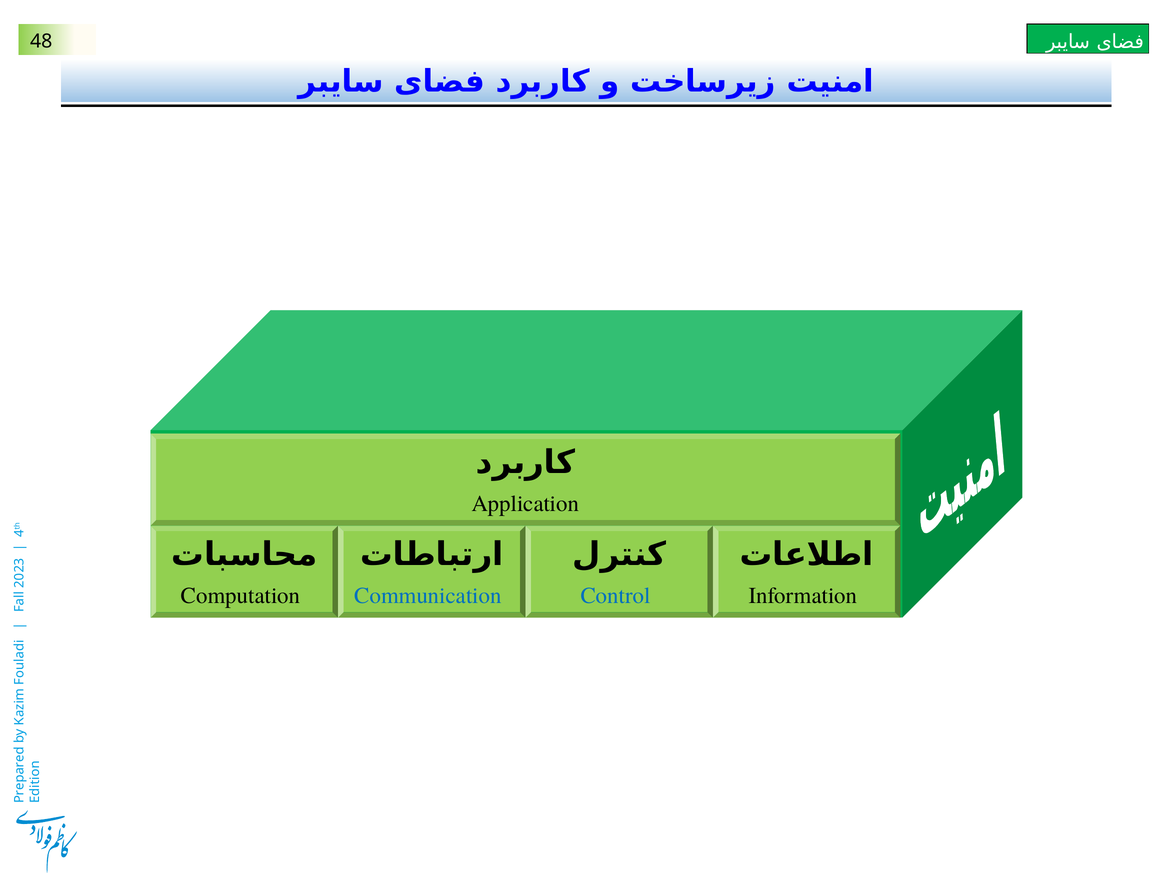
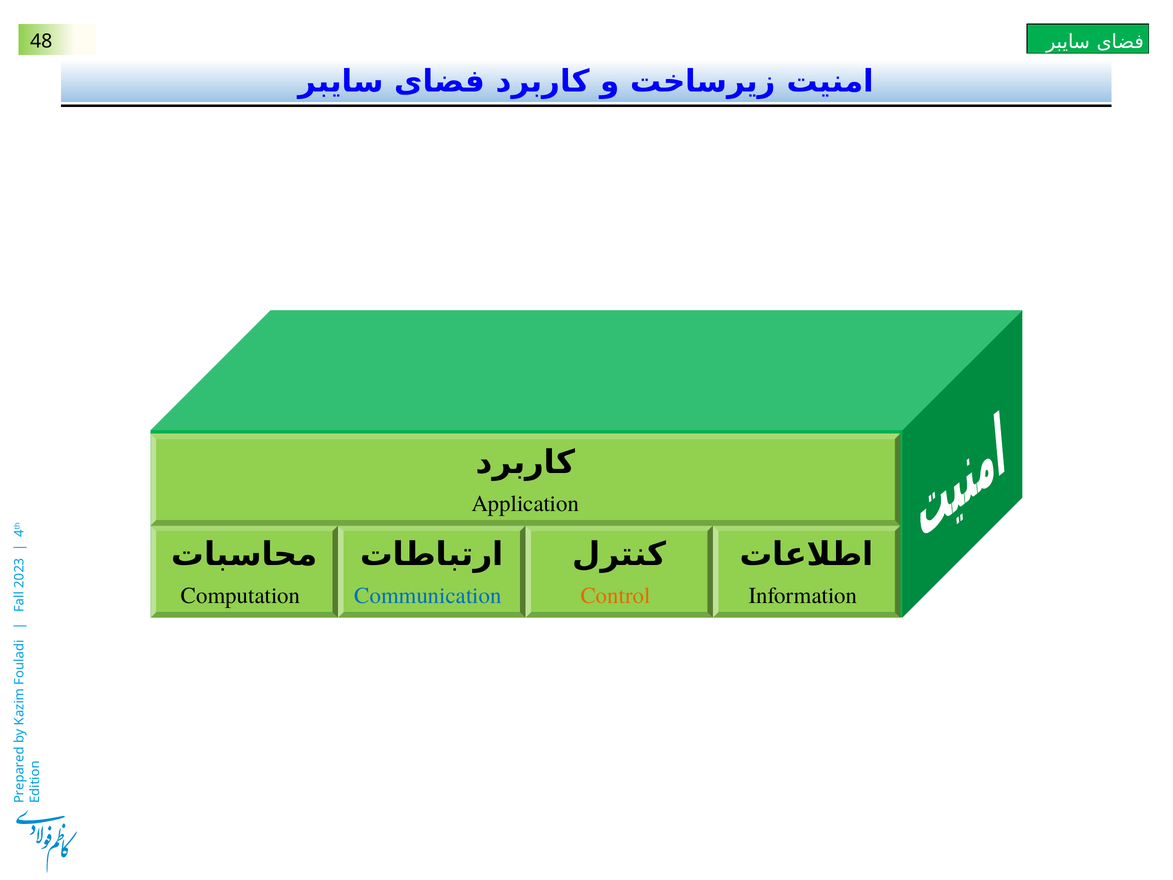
Control colour: blue -> orange (616, 596)
